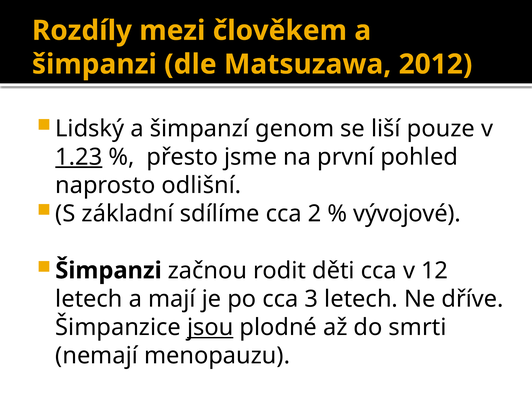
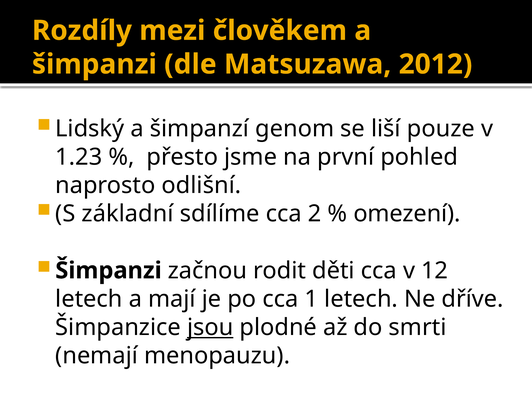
1.23 underline: present -> none (79, 157)
vývojové: vývojové -> omezení (407, 214)
3: 3 -> 1 (311, 299)
